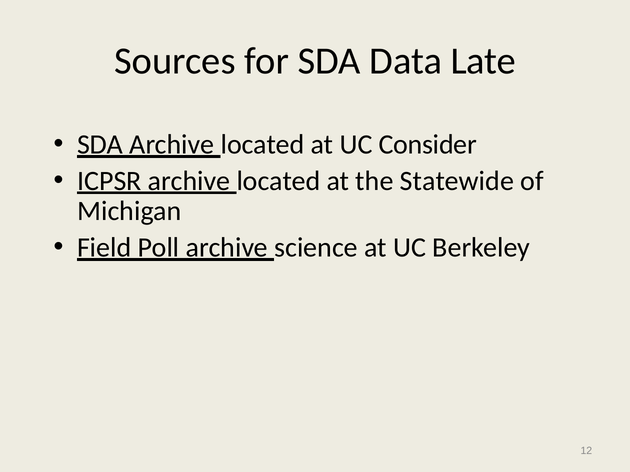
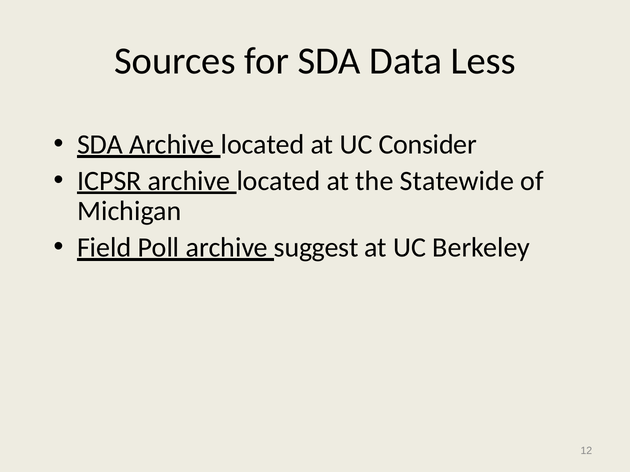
Late: Late -> Less (483, 61)
science: science -> suggest (316, 248)
